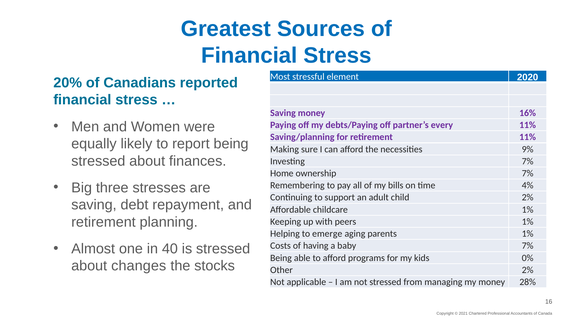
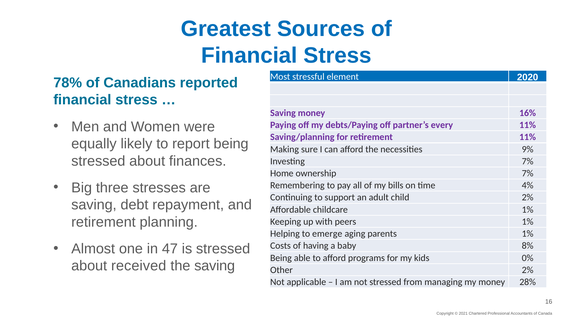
20%: 20% -> 78% (68, 83)
40: 40 -> 47 (170, 249)
baby 7%: 7% -> 8% (528, 246)
changes: changes -> received (139, 266)
the stocks: stocks -> saving (215, 266)
